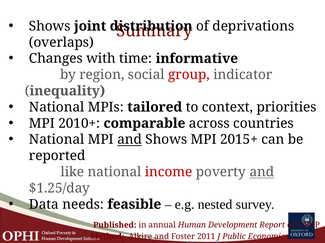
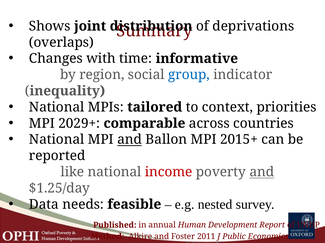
group colour: red -> blue (189, 75)
2010+: 2010+ -> 2029+ (79, 124)
and Shows: Shows -> Ballon (166, 140)
